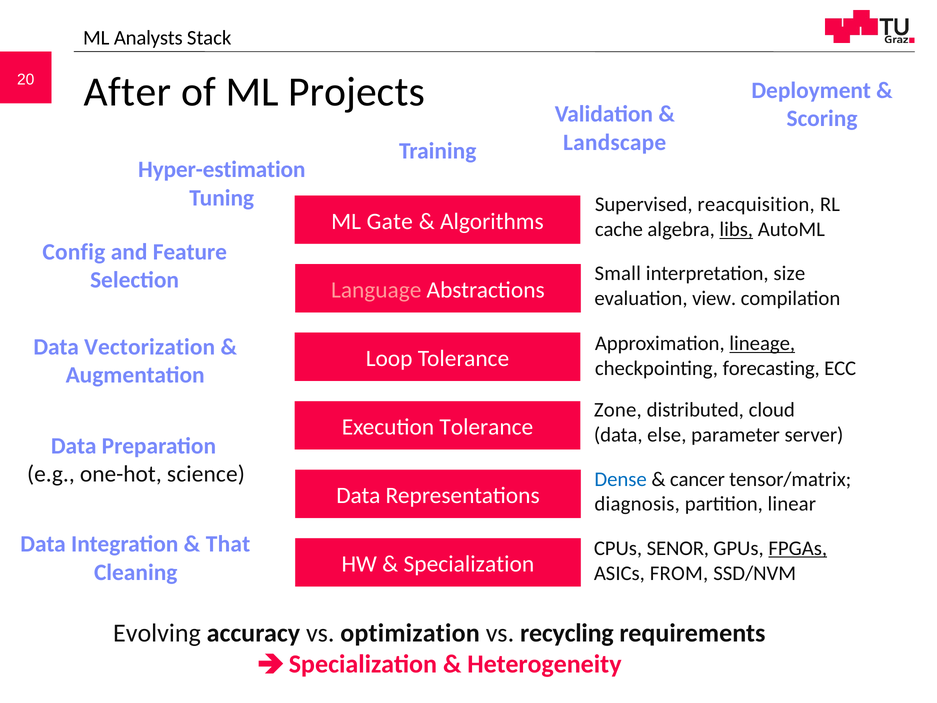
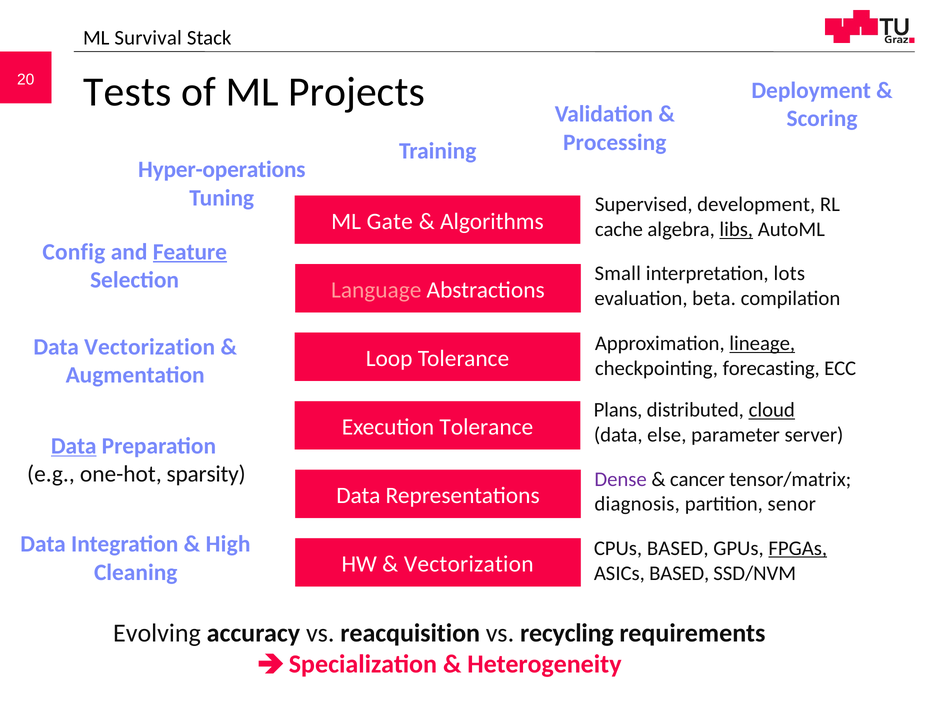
Analysts: Analysts -> Survival (148, 38)
After: After -> Tests (127, 92)
Landscape: Landscape -> Processing (615, 142)
Hyper-estimation: Hyper-estimation -> Hyper-operations (222, 170)
reacquisition: reacquisition -> development (756, 204)
Feature underline: none -> present (190, 252)
size: size -> lots (789, 273)
view: view -> beta (714, 298)
Zone: Zone -> Plans (618, 410)
cloud underline: none -> present (772, 410)
Data underline: none -> present (74, 446)
science: science -> sparsity (206, 474)
Dense colour: blue -> purple (621, 479)
linear: linear -> senor (792, 504)
That: That -> High (228, 544)
CPUs SENOR: SENOR -> BASED (678, 548)
Specialization: Specialization -> Vectorization (469, 564)
ASICs FROM: FROM -> BASED (679, 573)
optimization: optimization -> reacquisition (410, 633)
